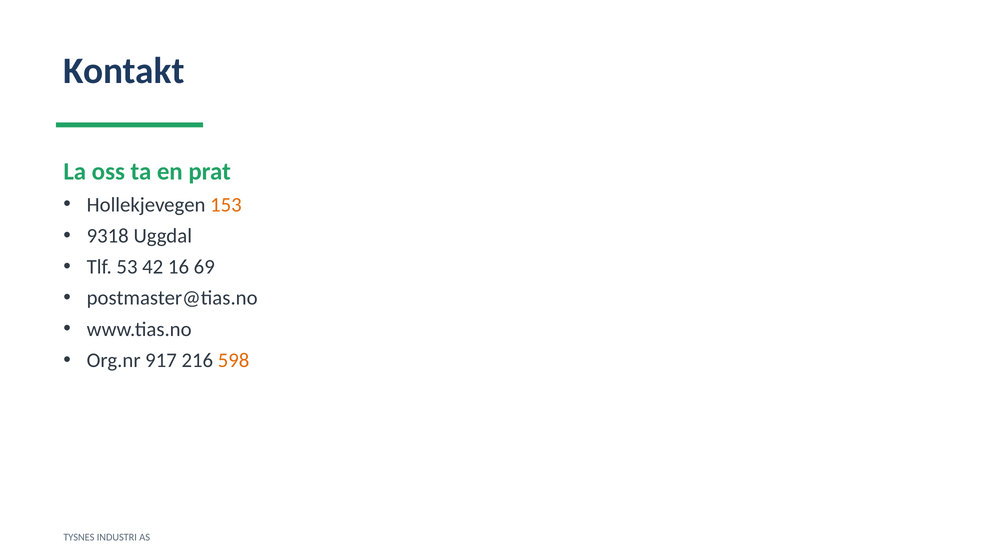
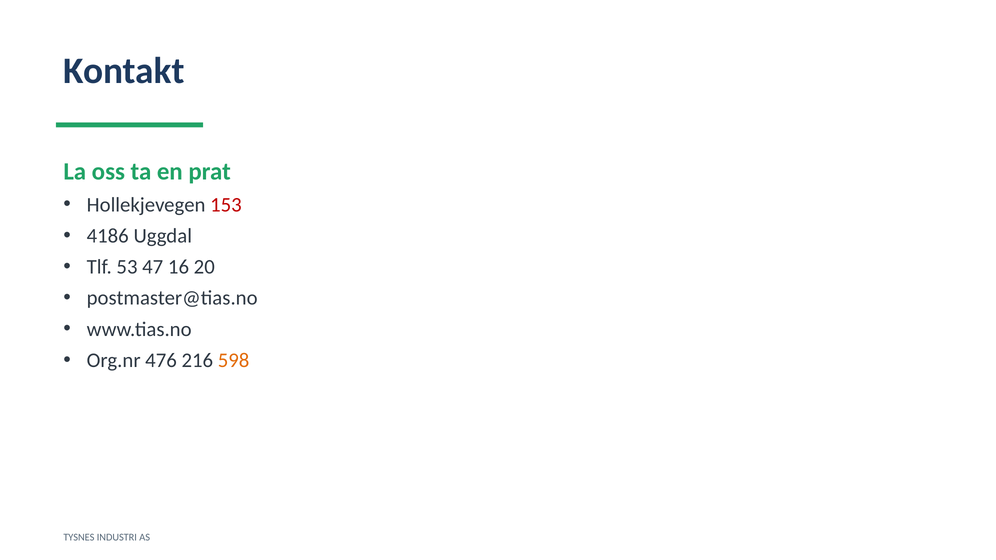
153 colour: orange -> red (226, 205)
9318: 9318 -> 4186 (108, 236)
42: 42 -> 47 (153, 267)
69: 69 -> 20 (204, 267)
917: 917 -> 476 (161, 361)
